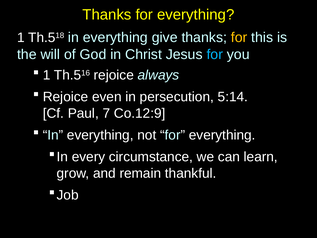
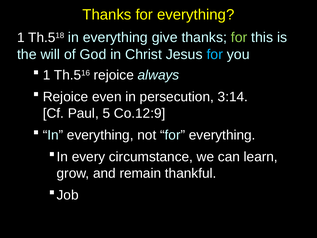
for colour: yellow -> light green (239, 37)
5:14: 5:14 -> 3:14 (233, 97)
7: 7 -> 5 (106, 113)
